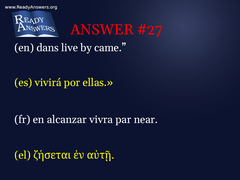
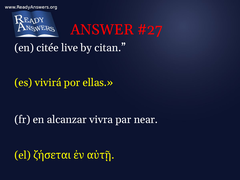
dans: dans -> citée (48, 48)
came: came -> citan (110, 48)
